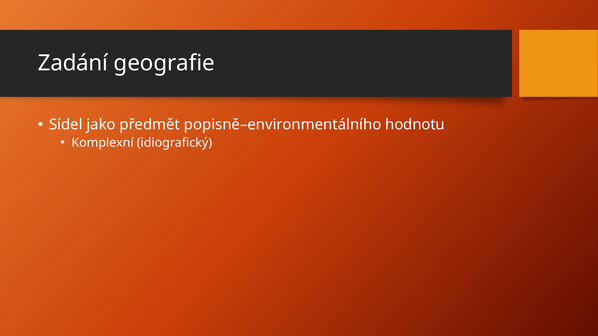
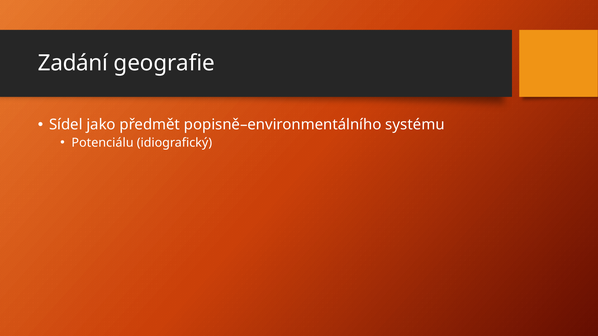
hodnotu: hodnotu -> systému (415, 125)
Komplexní: Komplexní -> Potenciálu (103, 143)
